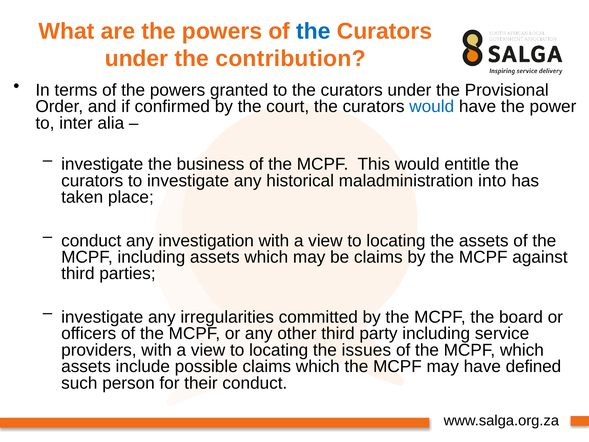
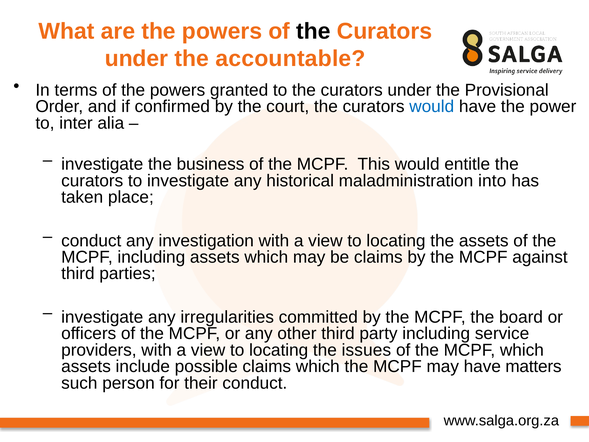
the colour: blue -> black (313, 31)
contribution: contribution -> accountable (291, 59)
defined: defined -> matters (533, 366)
